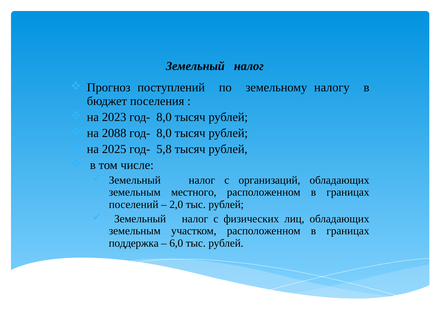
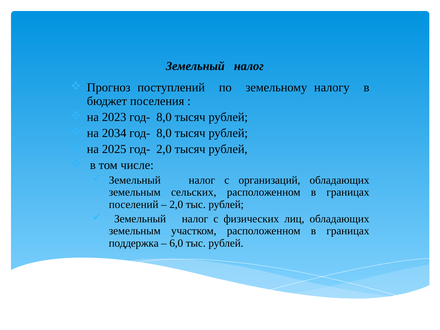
2088: 2088 -> 2034 (114, 133)
год- 5,8: 5,8 -> 2,0 (164, 149)
местного: местного -> сельских (194, 192)
